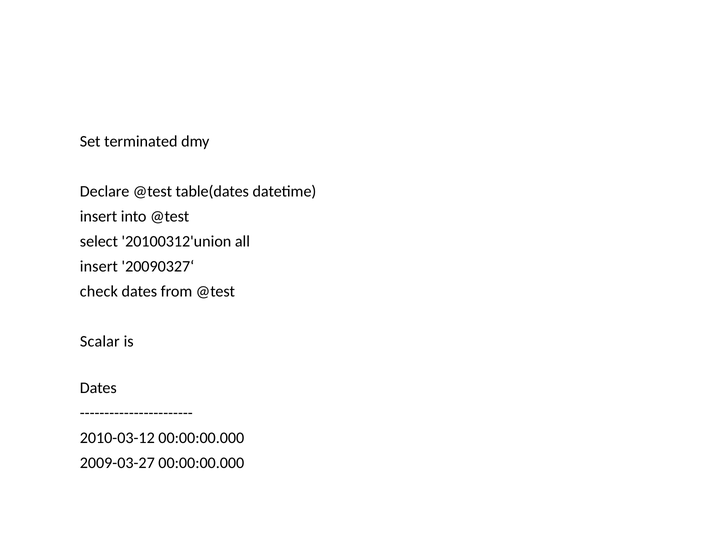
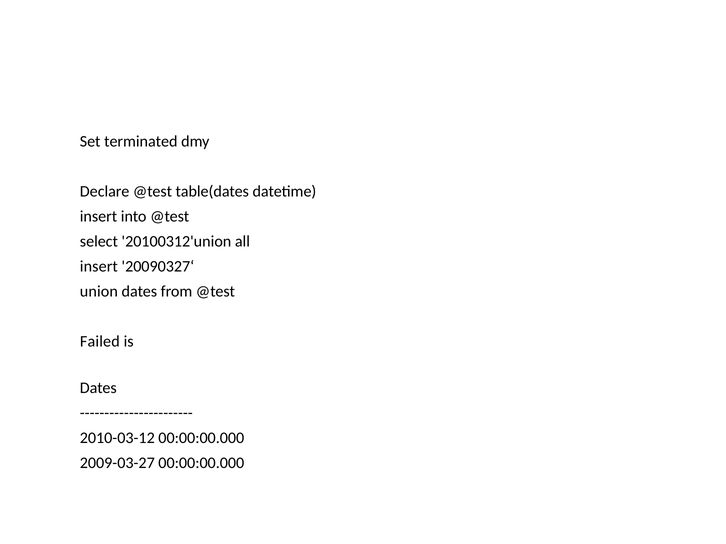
check: check -> union (99, 292)
Scalar: Scalar -> Failed (100, 342)
